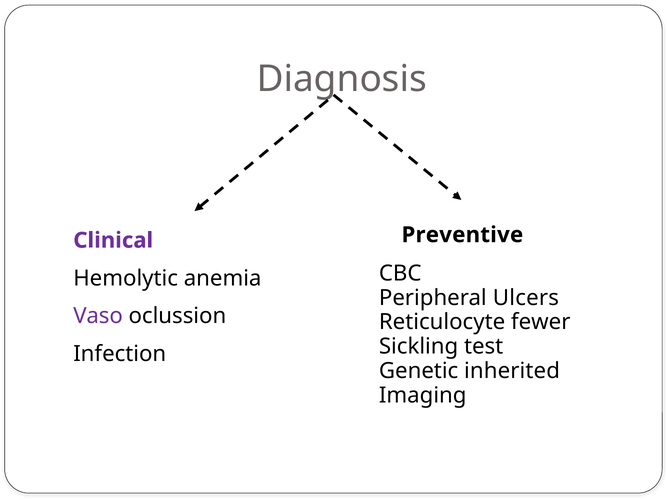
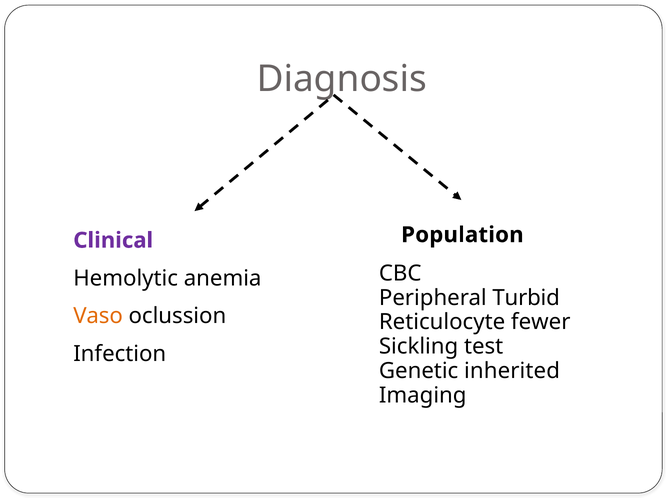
Preventive: Preventive -> Population (462, 235)
Ulcers: Ulcers -> Turbid (526, 298)
Vaso colour: purple -> orange (98, 316)
